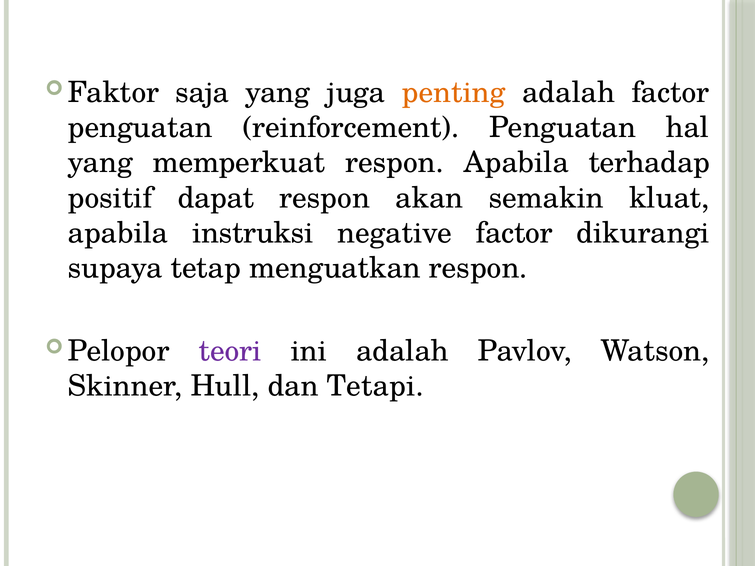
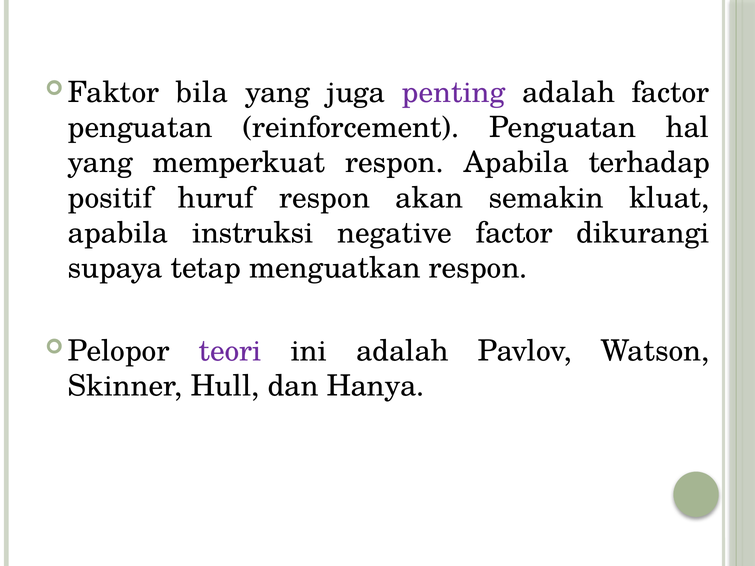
saja: saja -> bila (202, 93)
penting colour: orange -> purple (454, 93)
dapat: dapat -> huruf (216, 198)
Tetapi: Tetapi -> Hanya (375, 386)
